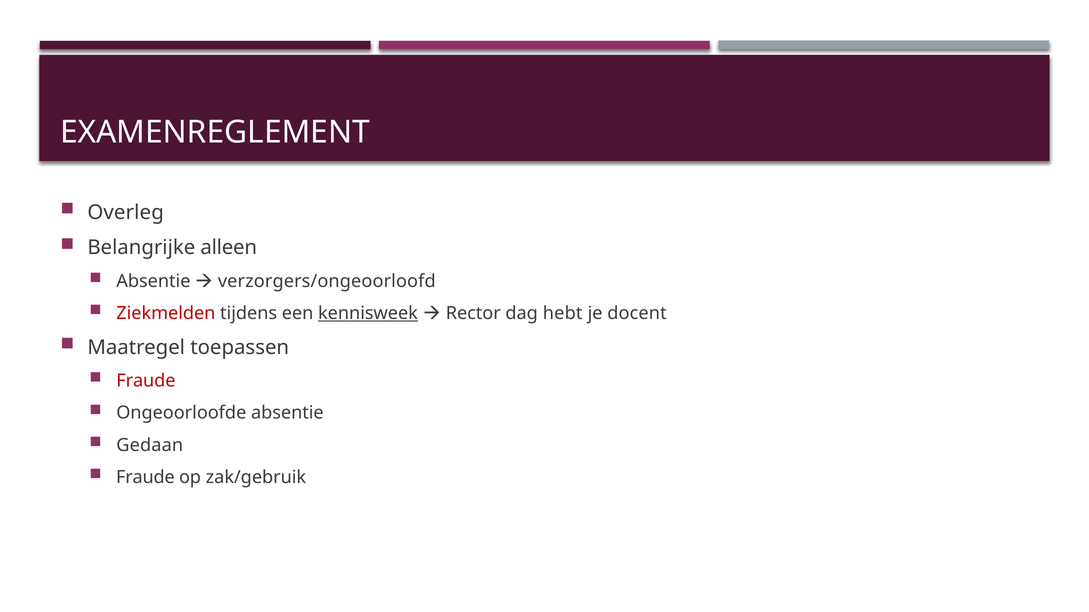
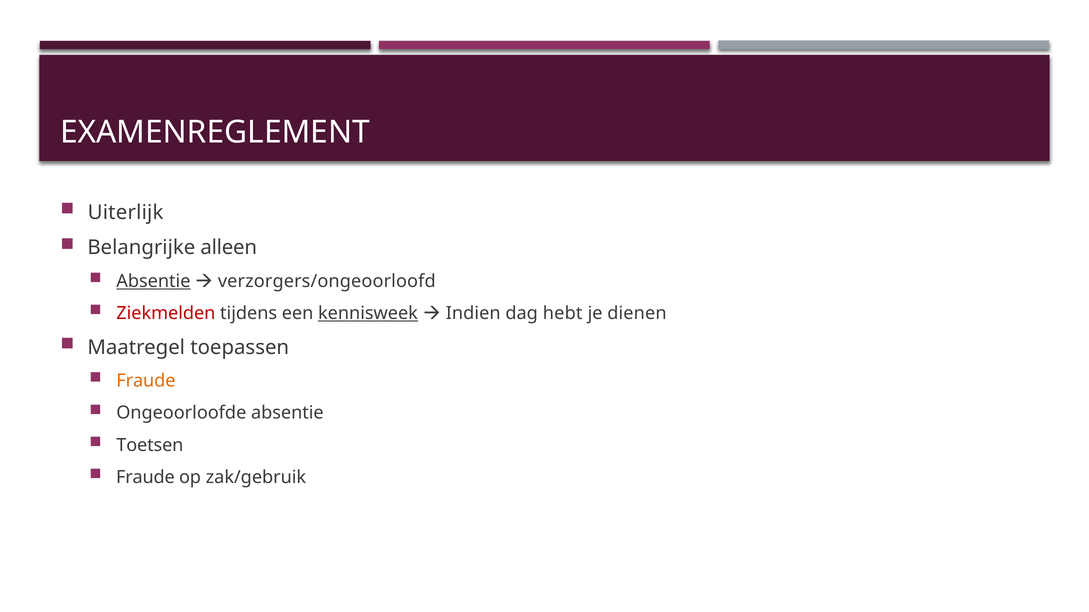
Overleg: Overleg -> Uiterlijk (126, 212)
Absentie underline: none -> present (153, 281)
Rector: Rector -> Indien (473, 313)
docent: docent -> dienen (637, 313)
Fraude colour: red -> orange (146, 381)
Gedaan: Gedaan -> Toetsen (150, 445)
